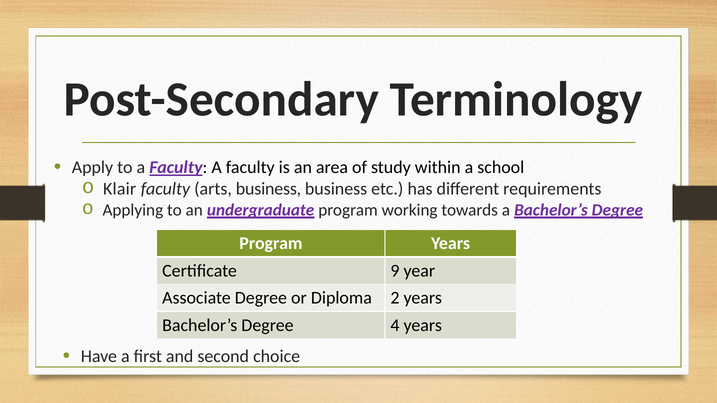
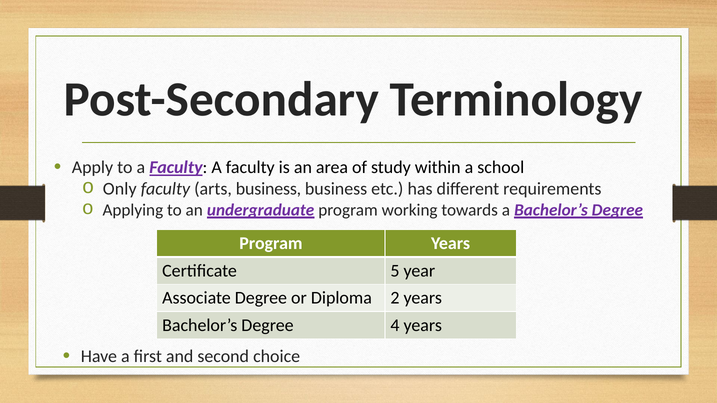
Klair: Klair -> Only (120, 189)
9: 9 -> 5 (395, 271)
